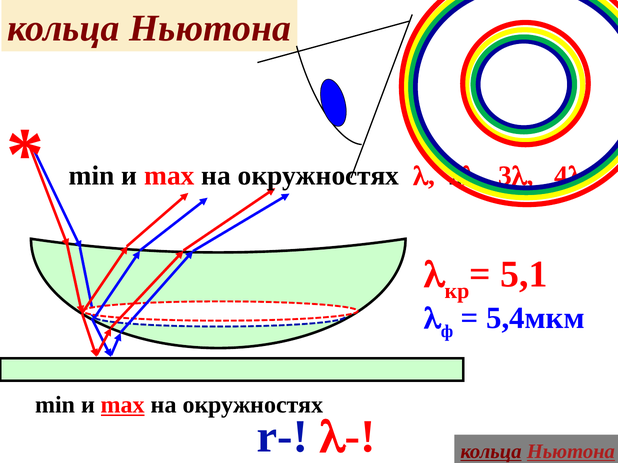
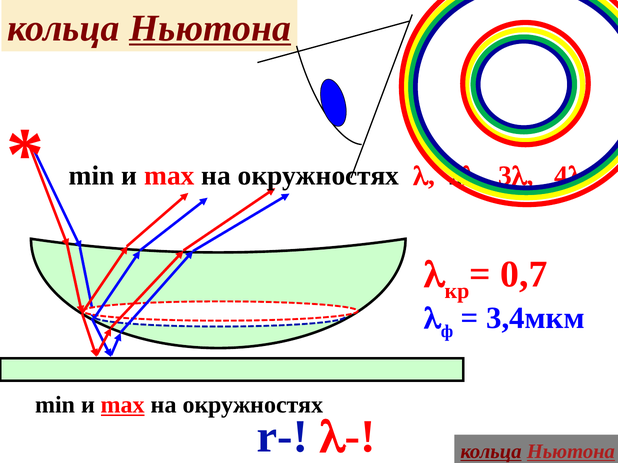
Ньютона underline: none -> present (210, 28)
5,1: 5,1 -> 0,7 (524, 275)
5,4мкм: 5,4мкм -> 3,4мкм (535, 318)
